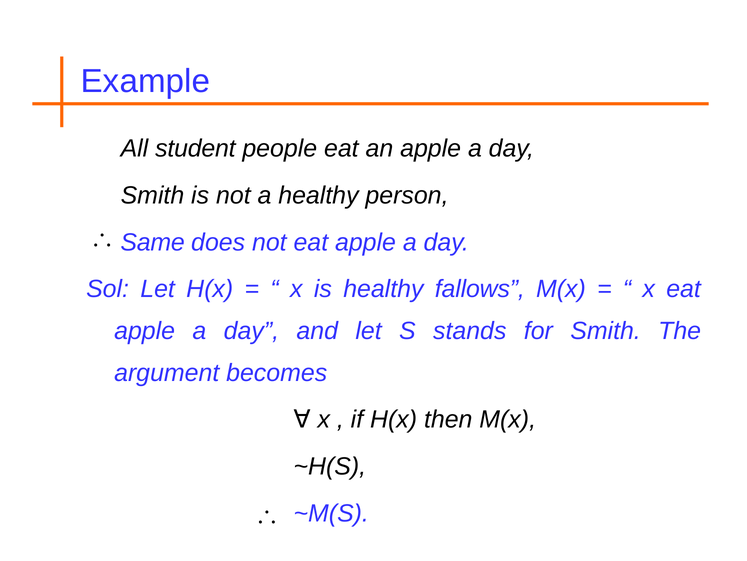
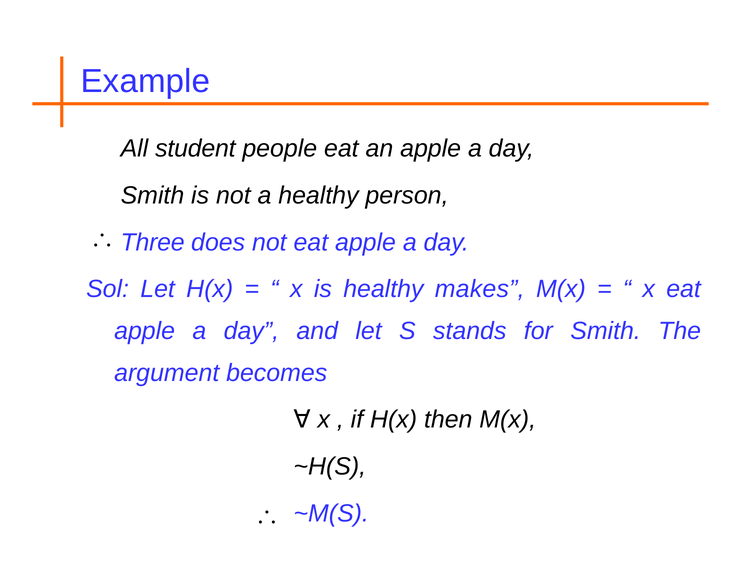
Same: Same -> Three (153, 242)
fallows: fallows -> makes (480, 289)
